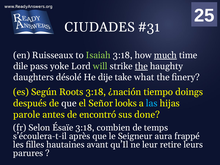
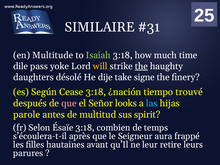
CIUDADES: CIUDADES -> SIMILAIRE (100, 27)
Ruisseaux: Ruisseaux -> Multitude (53, 55)
much underline: present -> none (165, 55)
will colour: light green -> yellow (100, 66)
what: what -> signe (144, 77)
Roots: Roots -> Cease (71, 92)
doings: doings -> trouvé (189, 92)
que colour: white -> pink (69, 103)
encontró: encontró -> multitud (98, 115)
done: done -> spirit (147, 115)
